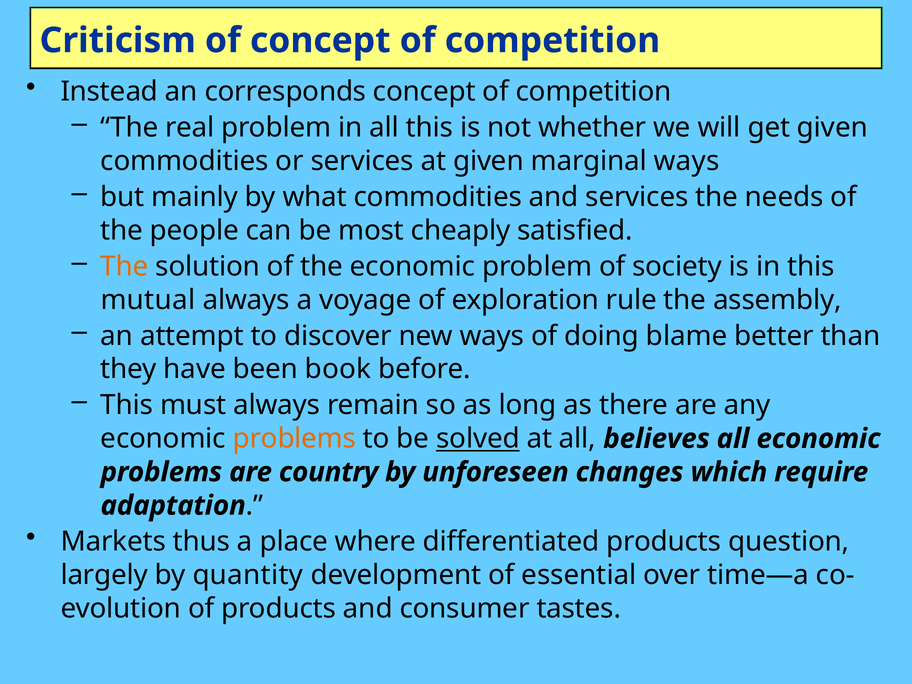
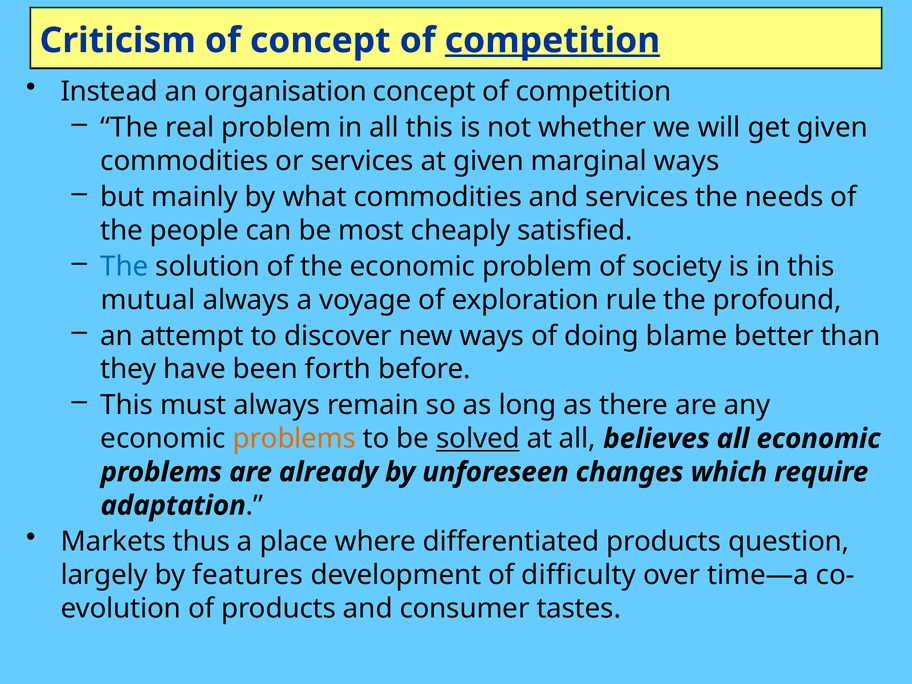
competition underline: none -> present (553, 40)
corresponds: corresponds -> organisation (285, 92)
The colour: orange -> blue (125, 266)
assembly: assembly -> profound (777, 300)
book: book -> forth (338, 369)
country: country -> already (328, 472)
quantity: quantity -> features (248, 575)
essential: essential -> difficulty (579, 575)
